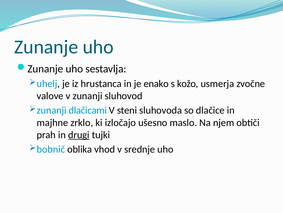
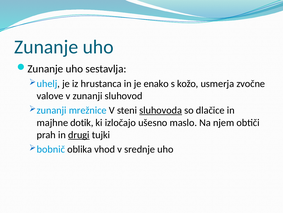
dlačicami: dlačicami -> mrežnice (88, 110)
sluhovoda underline: none -> present (161, 110)
zrklo: zrklo -> dotik (82, 122)
